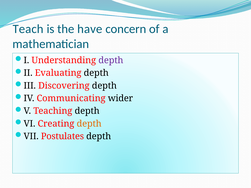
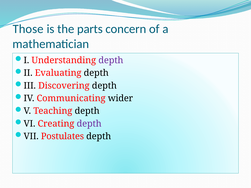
Teach: Teach -> Those (28, 29)
have: have -> parts (90, 29)
depth colour: orange -> purple (89, 124)
